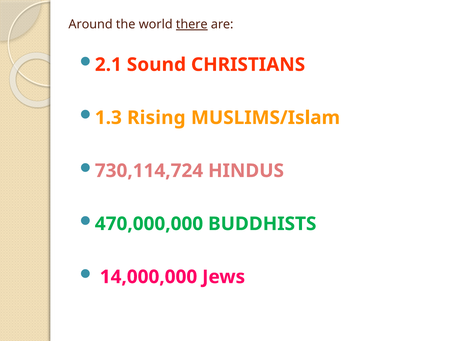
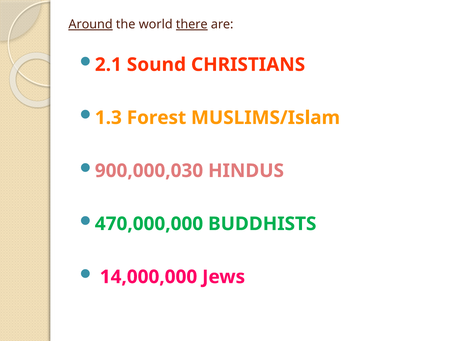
Around underline: none -> present (91, 24)
Rising: Rising -> Forest (156, 118)
730,114,724: 730,114,724 -> 900,000,030 (149, 171)
